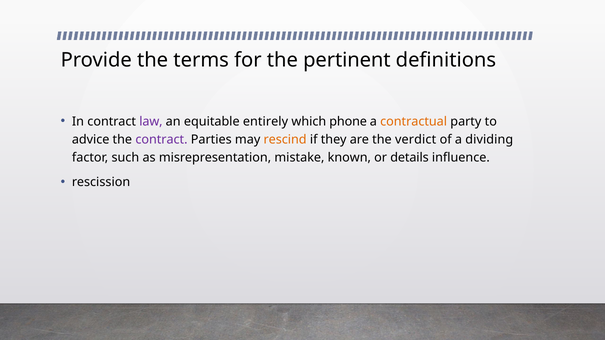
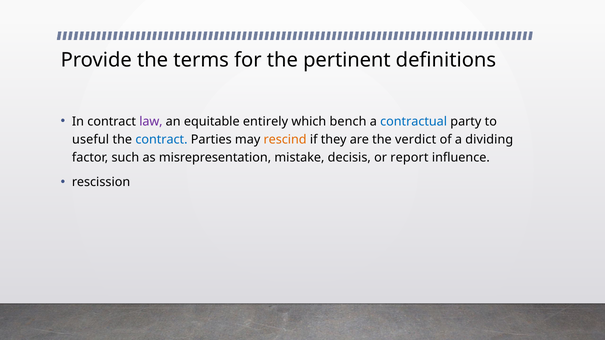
phone: phone -> bench (348, 122)
contractual colour: orange -> blue (414, 122)
advice: advice -> useful (91, 140)
contract colour: purple -> blue (161, 140)
known: known -> decisis (349, 158)
details: details -> report (409, 158)
